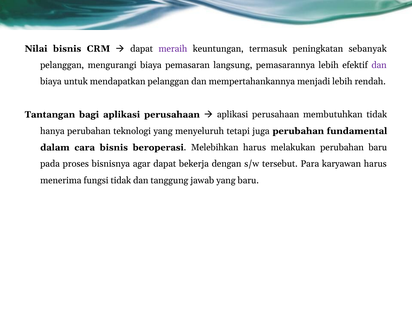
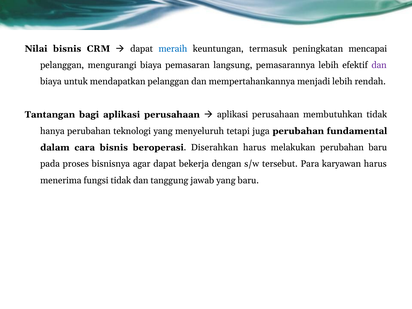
meraih colour: purple -> blue (173, 49)
sebanyak: sebanyak -> mencapai (368, 49)
Melebihkan: Melebihkan -> Diserahkan (215, 147)
